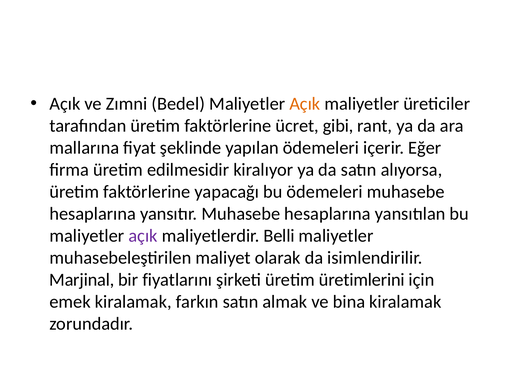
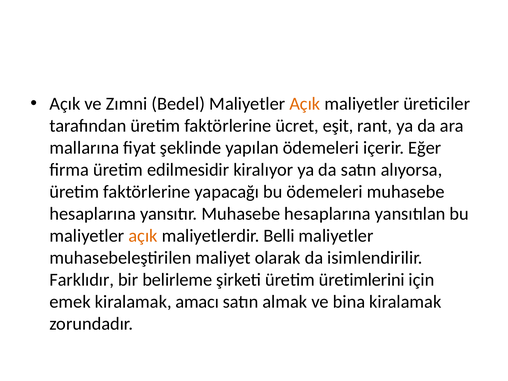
gibi: gibi -> eşit (338, 126)
açık colour: purple -> orange (143, 236)
Marjinal: Marjinal -> Farklıdır (82, 280)
fiyatlarını: fiyatlarını -> belirleme (177, 280)
farkın: farkın -> amacı (197, 302)
